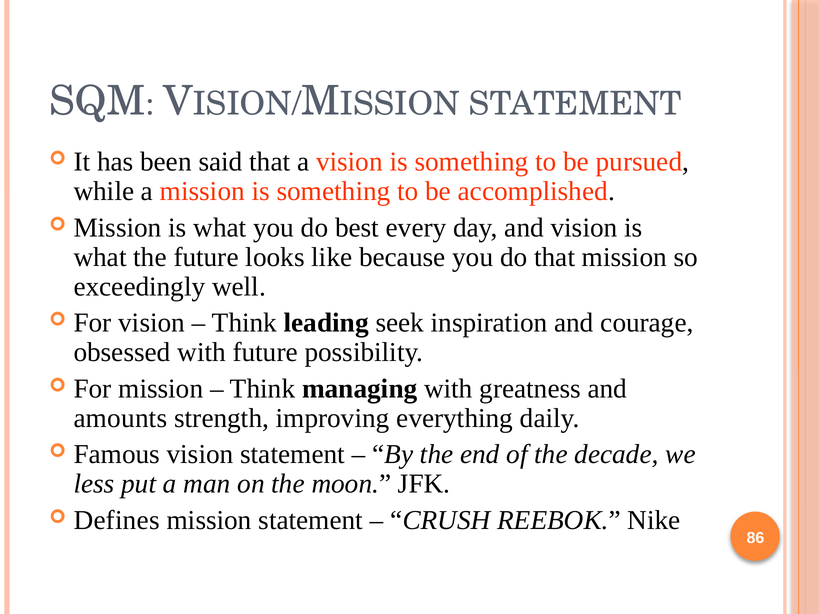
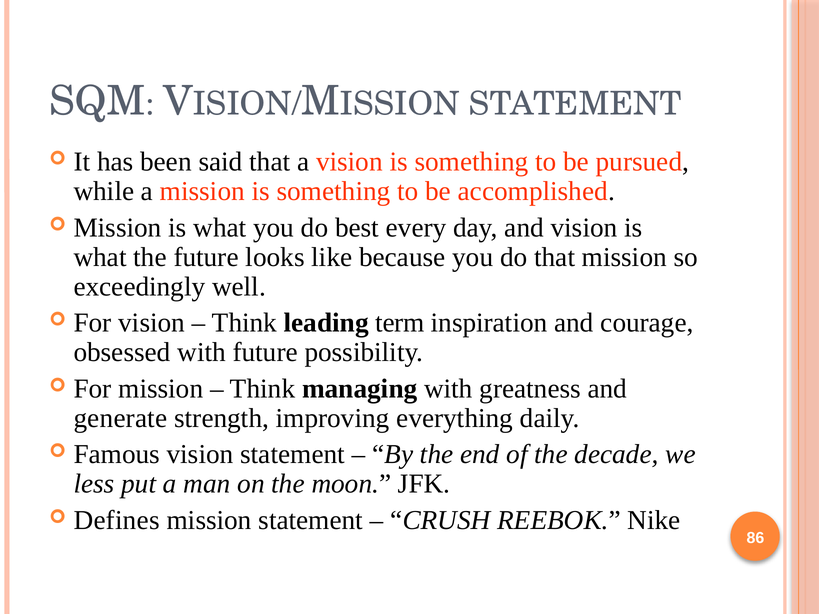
seek: seek -> term (400, 323)
amounts: amounts -> generate (120, 418)
